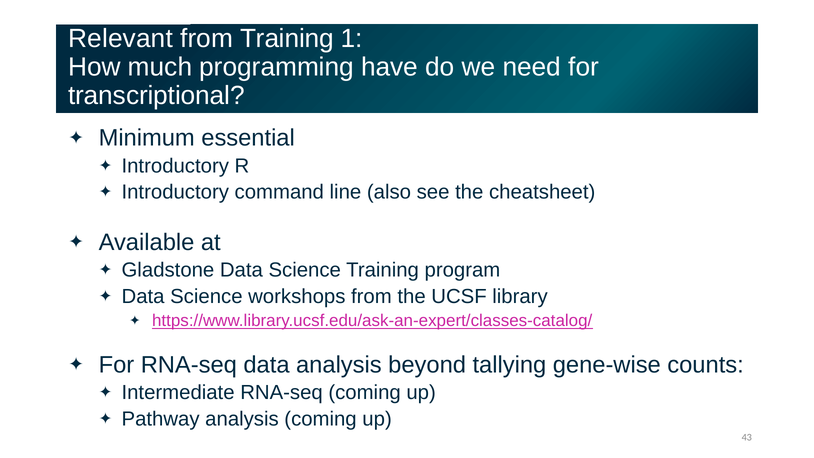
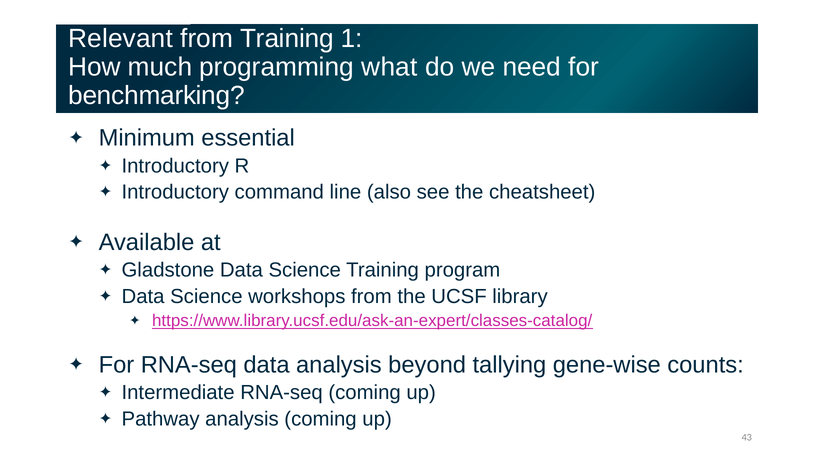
have: have -> what (389, 67)
transcriptional: transcriptional -> benchmarking (156, 95)
